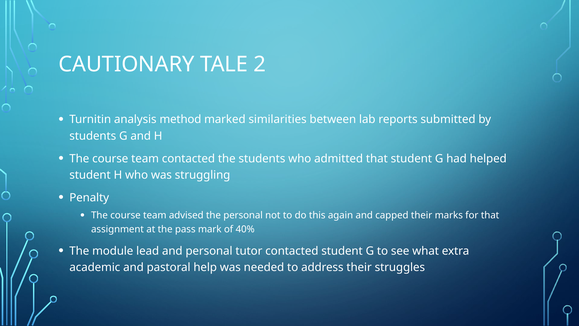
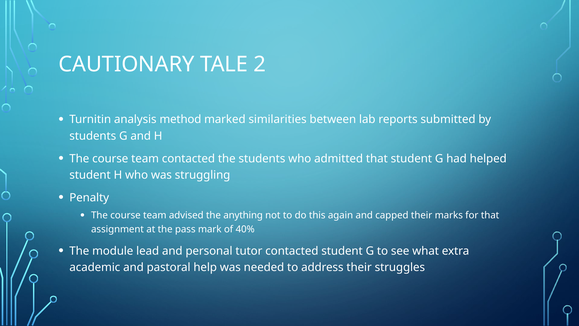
the personal: personal -> anything (243, 215)
